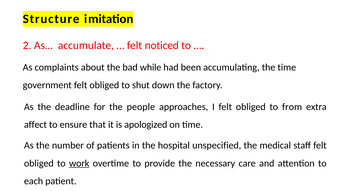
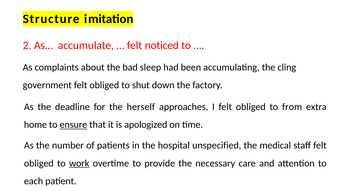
while: while -> sleep (151, 67)
the time: time -> cling (287, 67)
people: people -> herself (141, 107)
affect: affect -> home (35, 125)
ensure underline: none -> present (73, 125)
